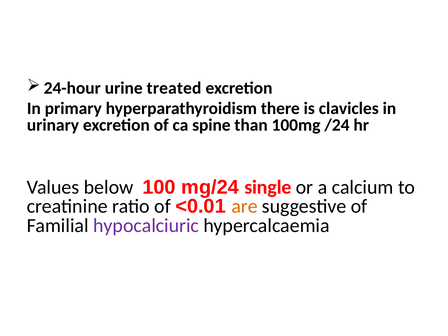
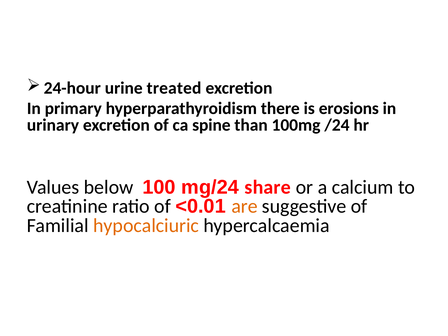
clavicles: clavicles -> erosions (349, 108)
single: single -> share (268, 187)
hypocalciuric colour: purple -> orange (146, 226)
